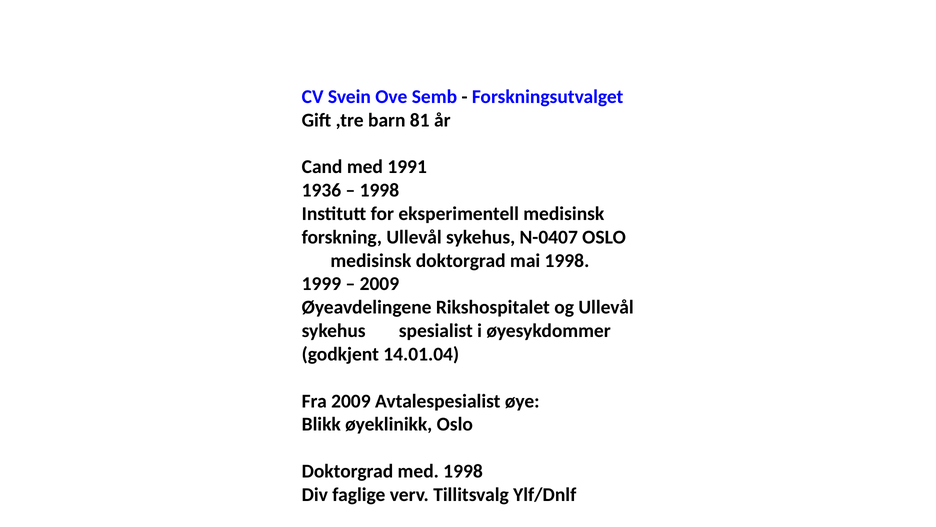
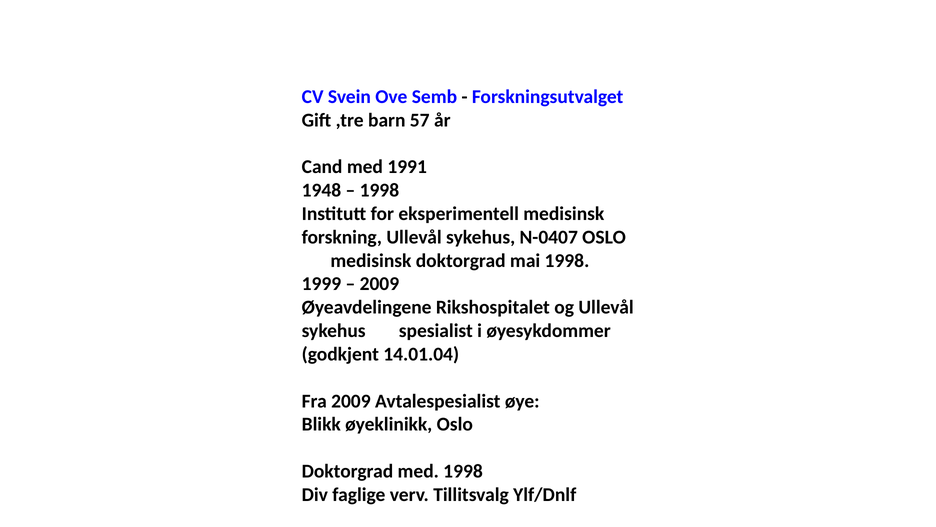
81: 81 -> 57 (420, 120)
1936: 1936 -> 1948 (321, 190)
